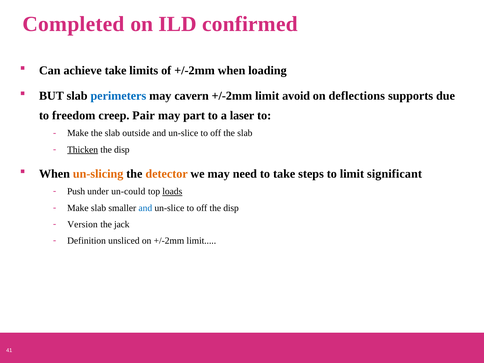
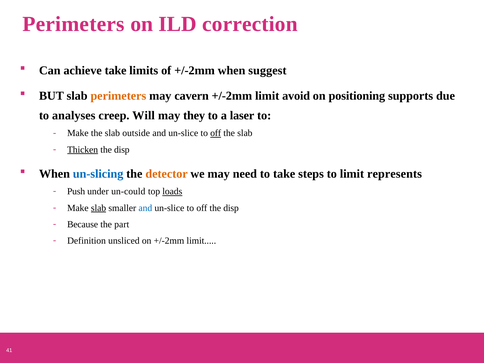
Completed: Completed -> Perimeters (74, 24)
confirmed: confirmed -> correction (250, 24)
loading: loading -> suggest (267, 70)
perimeters colour: blue -> orange (118, 96)
deflections: deflections -> positioning (357, 96)
freedom: freedom -> analyses (74, 115)
Pair: Pair -> Will (144, 115)
part: part -> they (194, 115)
off underline: none -> present (216, 133)
un-slicing colour: orange -> blue (98, 174)
significant: significant -> represents (394, 174)
slab underline: none -> present (99, 208)
Version: Version -> Because (83, 224)
jack: jack -> part (122, 224)
